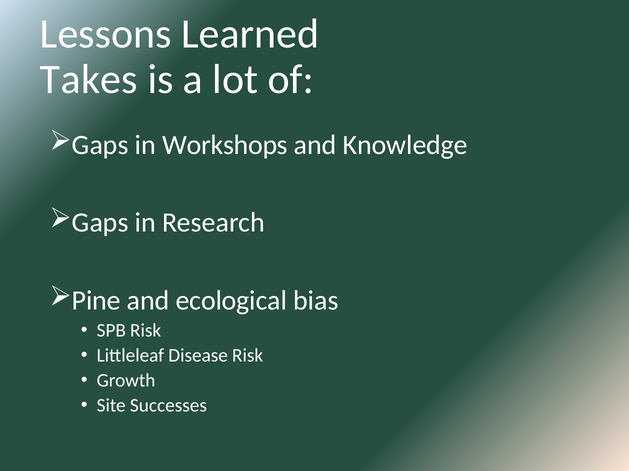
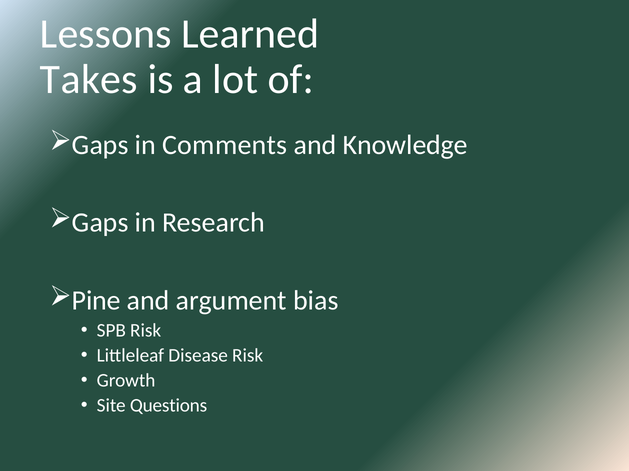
Workshops: Workshops -> Comments (225, 145)
ecological: ecological -> argument (231, 301)
Successes: Successes -> Questions (169, 406)
